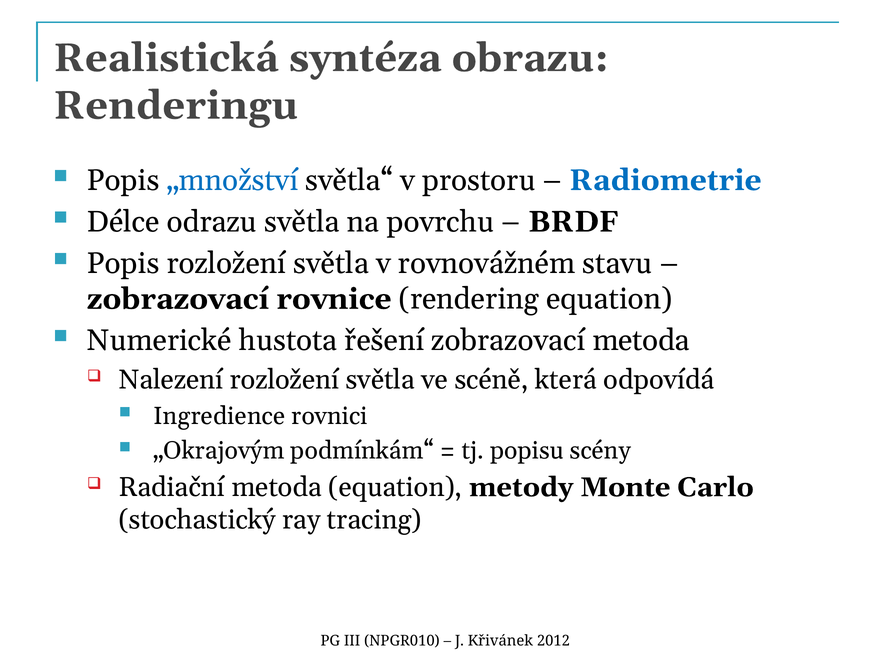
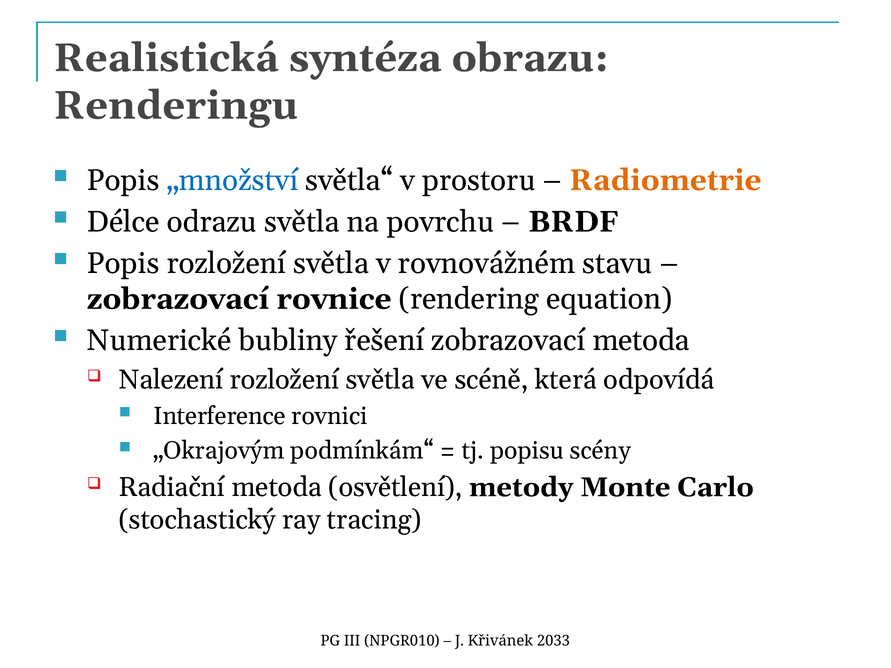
Radiometrie colour: blue -> orange (665, 180)
hustota: hustota -> bubliny (288, 341)
Ingredience: Ingredience -> Interference (219, 416)
metoda equation: equation -> osvětlení (395, 487)
2012: 2012 -> 2033 (553, 641)
